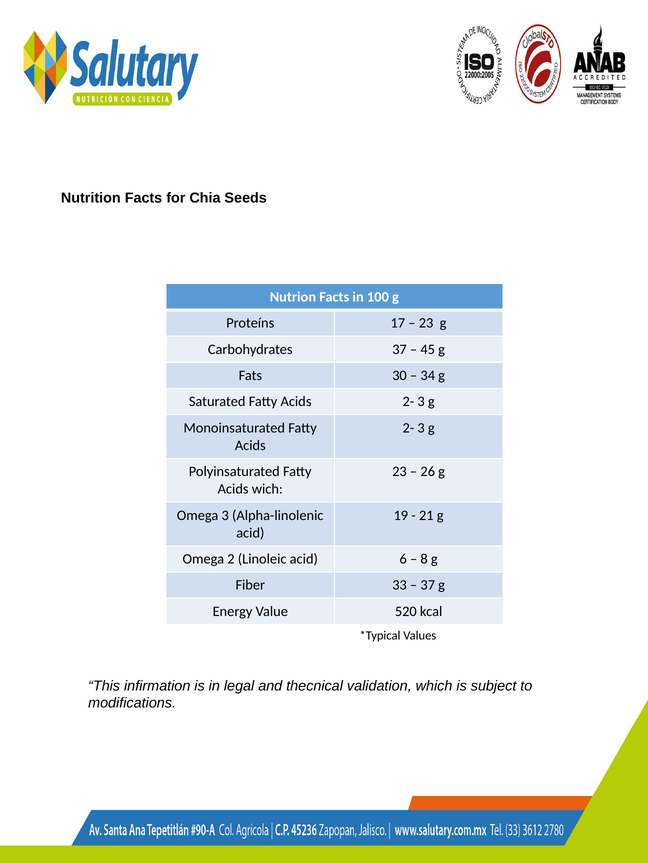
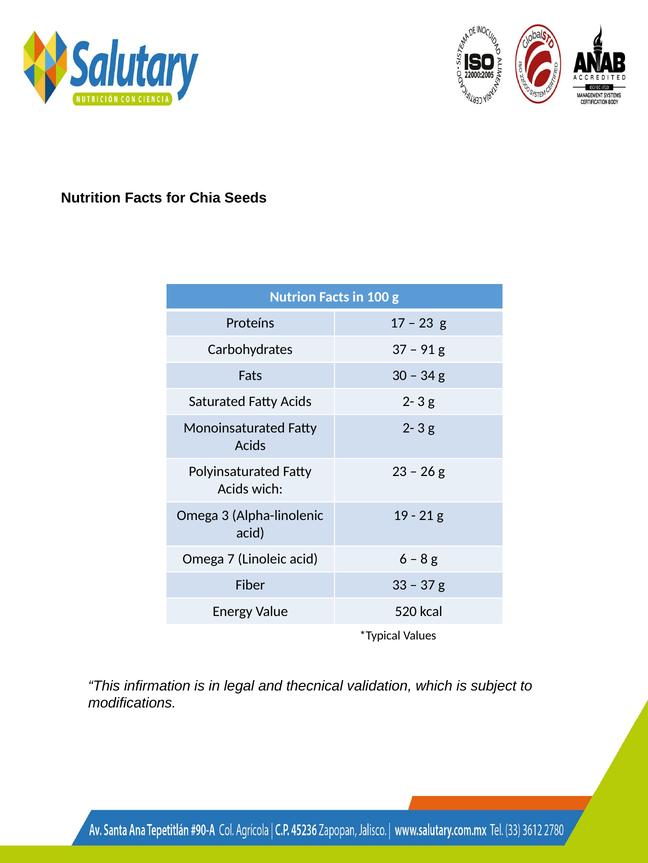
45: 45 -> 91 (428, 350)
2: 2 -> 7 (231, 560)
